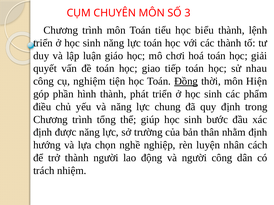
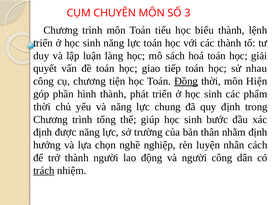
giáo: giáo -> làng (114, 56)
chơi: chơi -> sách (175, 56)
cụ nghiệm: nghiệm -> chương (90, 81)
điều: điều -> thời (42, 107)
trách underline: none -> present (44, 171)
